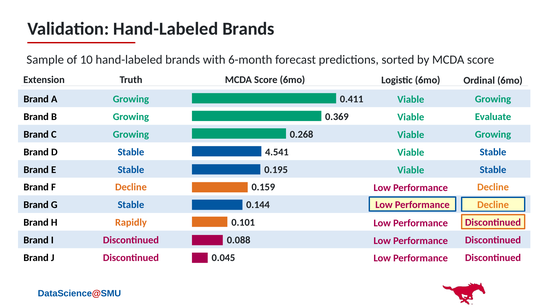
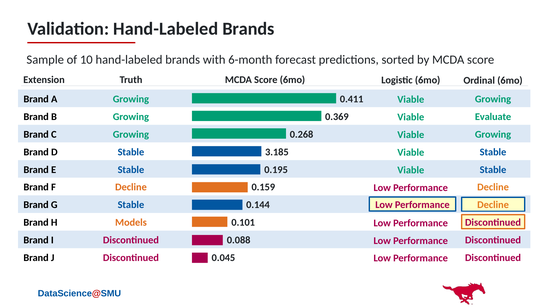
4.541: 4.541 -> 3.185 (277, 152)
Rapidly: Rapidly -> Models (131, 223)
